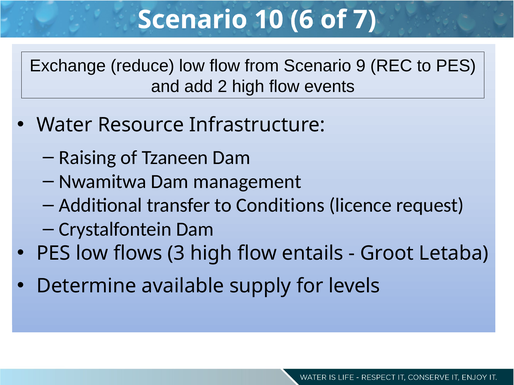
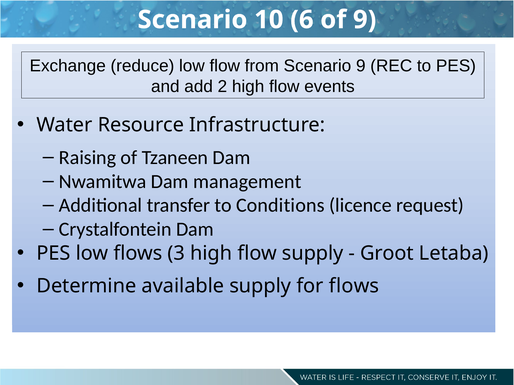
of 7: 7 -> 9 (365, 20)
flow entails: entails -> supply (313, 254)
for levels: levels -> flows (354, 286)
